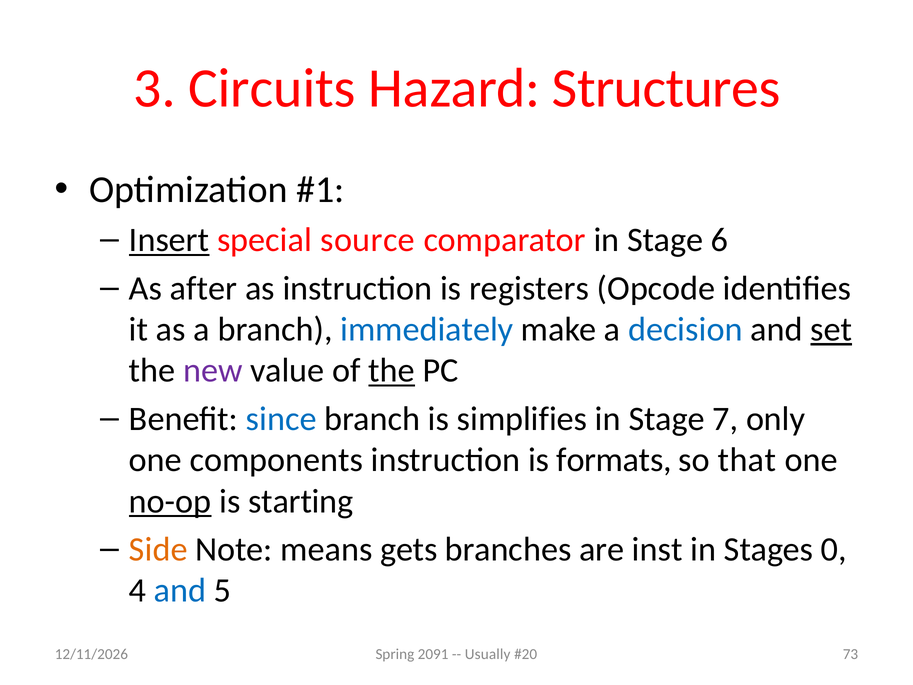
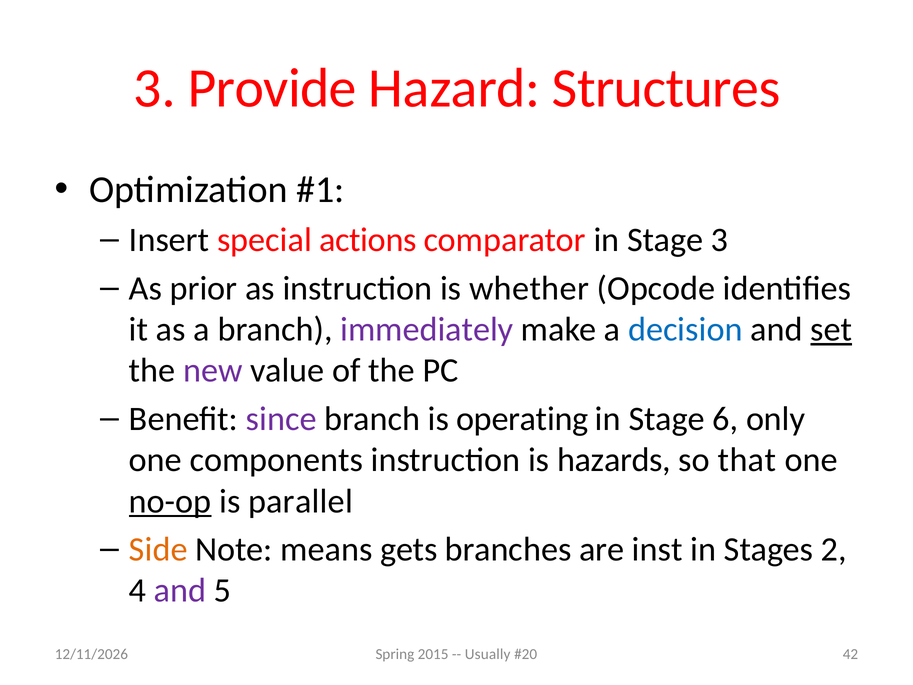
Circuits: Circuits -> Provide (272, 88)
Insert underline: present -> none (169, 240)
source: source -> actions (368, 240)
Stage 6: 6 -> 3 (720, 240)
after: after -> prior (204, 288)
registers: registers -> whether (529, 288)
immediately colour: blue -> purple (427, 329)
the underline: present -> none (392, 371)
since colour: blue -> purple (281, 419)
simplifies: simplifies -> operating (522, 419)
7: 7 -> 6 (725, 419)
formats: formats -> hazards (614, 460)
starting: starting -> parallel (301, 501)
0: 0 -> 2 (834, 549)
and colour: blue -> purple (180, 590)
2091: 2091 -> 2015 (433, 654)
73: 73 -> 42 (851, 654)
